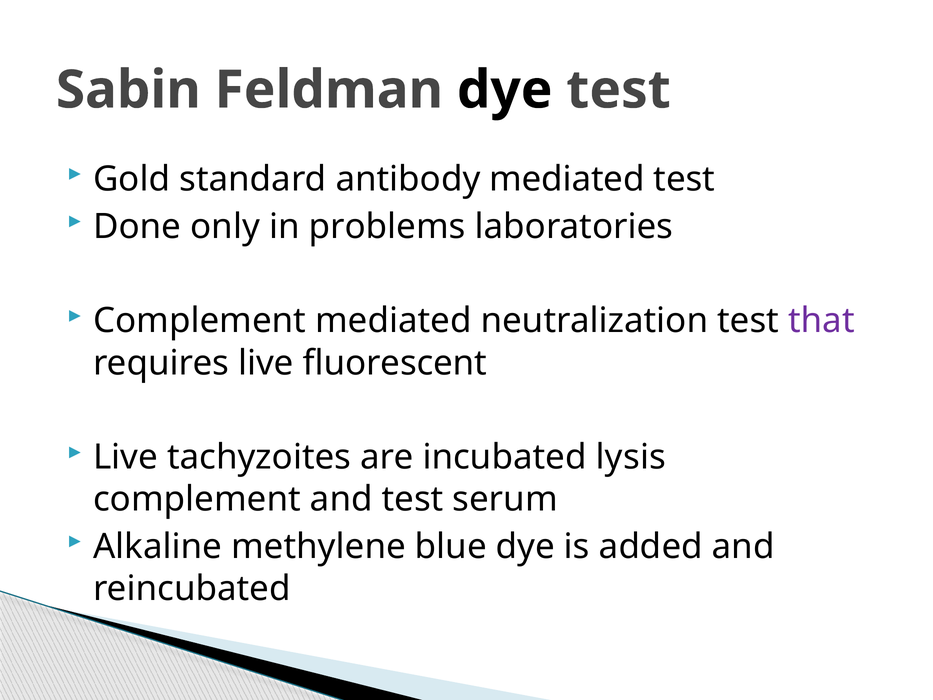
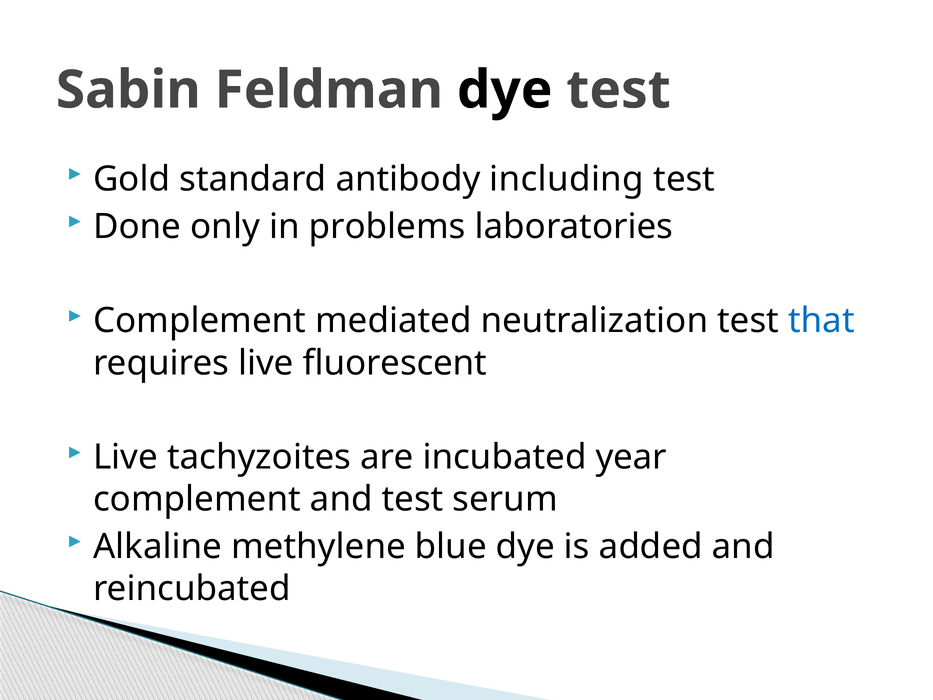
antibody mediated: mediated -> including (567, 179)
that colour: purple -> blue (821, 321)
lysis: lysis -> year (631, 457)
